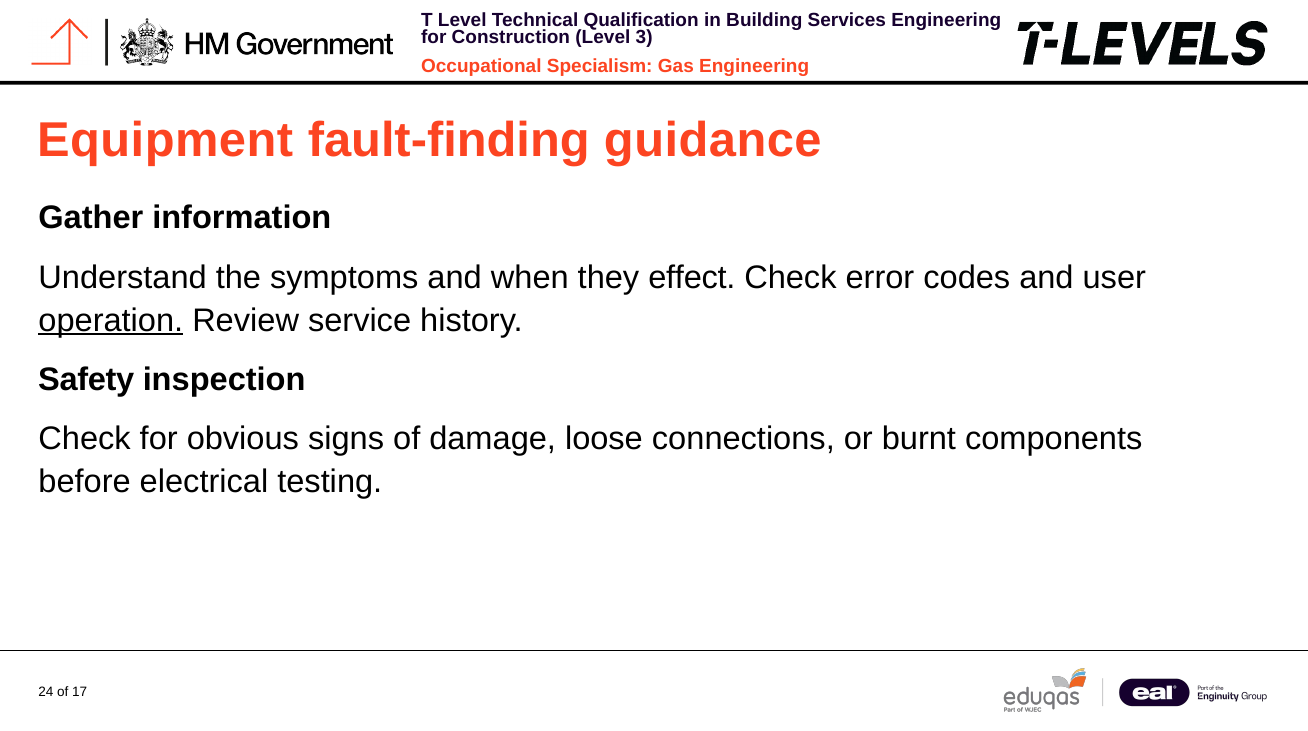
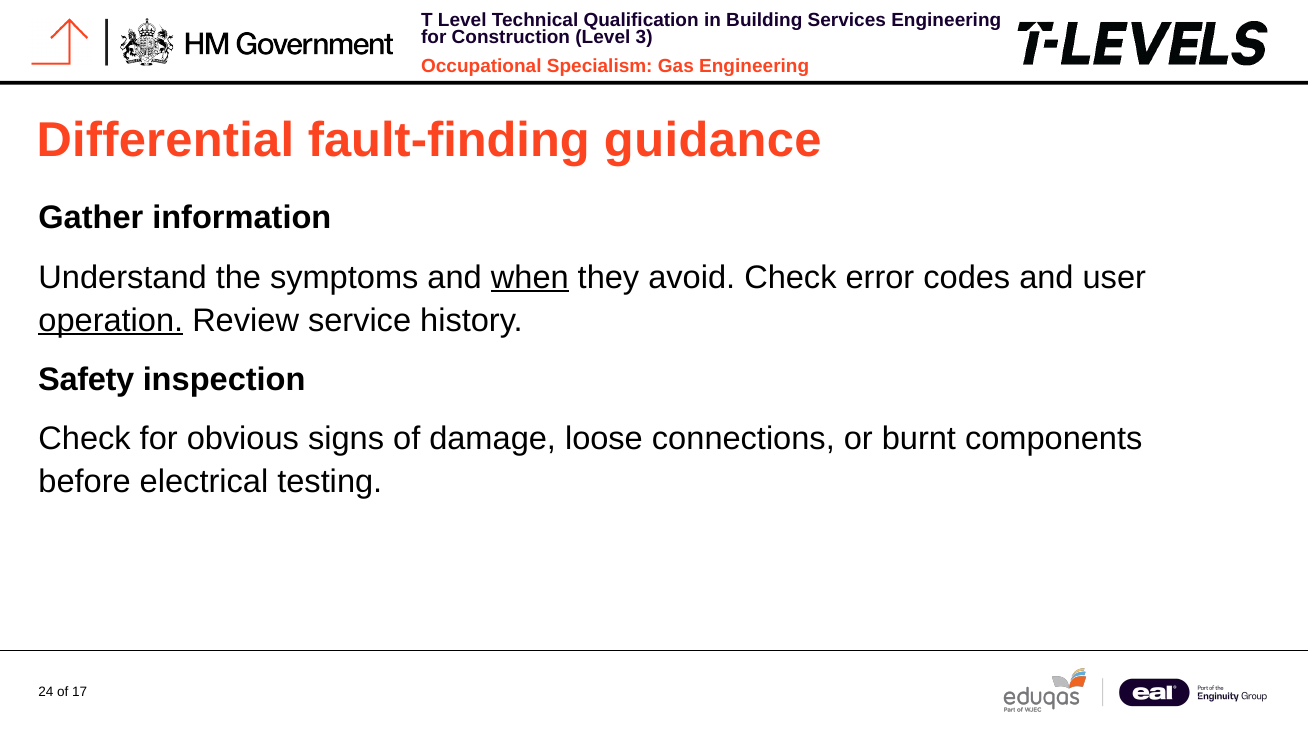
Equipment: Equipment -> Differential (165, 140)
when underline: none -> present (530, 277)
effect: effect -> avoid (692, 277)
